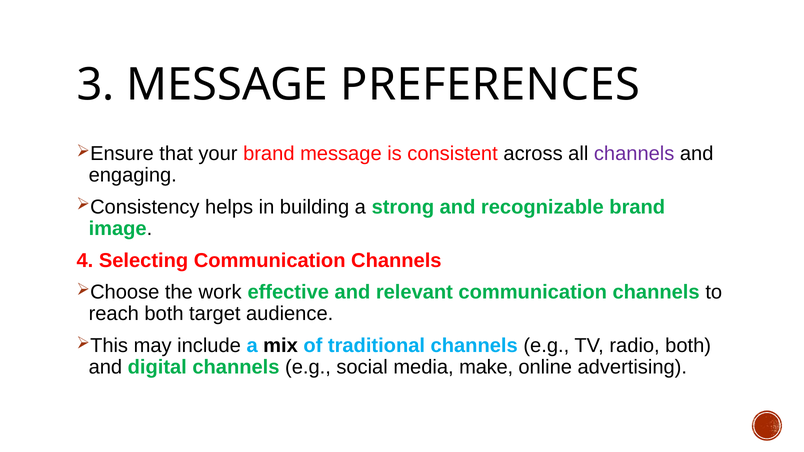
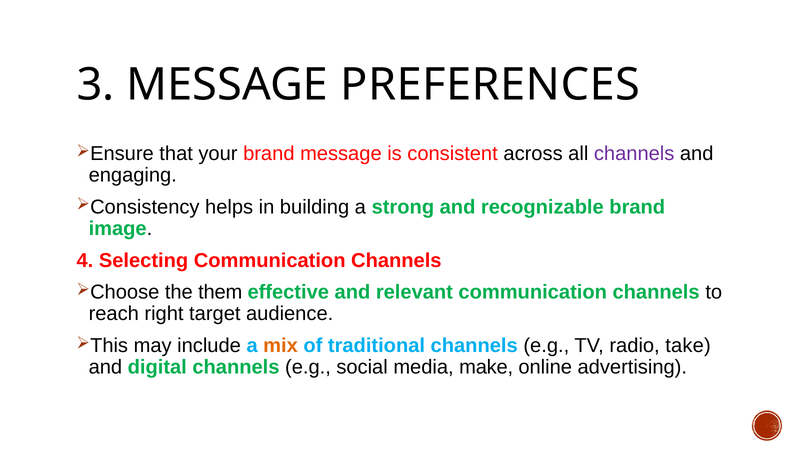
work: work -> them (220, 292)
reach both: both -> right (164, 314)
mix colour: black -> orange (281, 346)
radio both: both -> take (688, 346)
